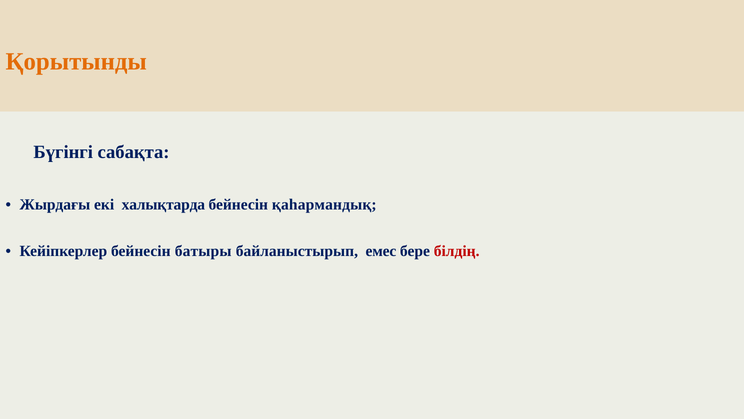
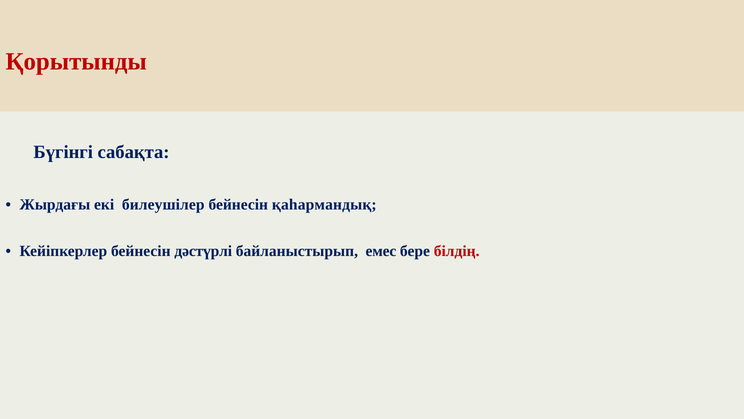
Қорытынды colour: orange -> red (76, 61)
халықтарда: халықтарда -> билеушілер (163, 205)
батыры: батыры -> дәстүрлі (203, 251)
